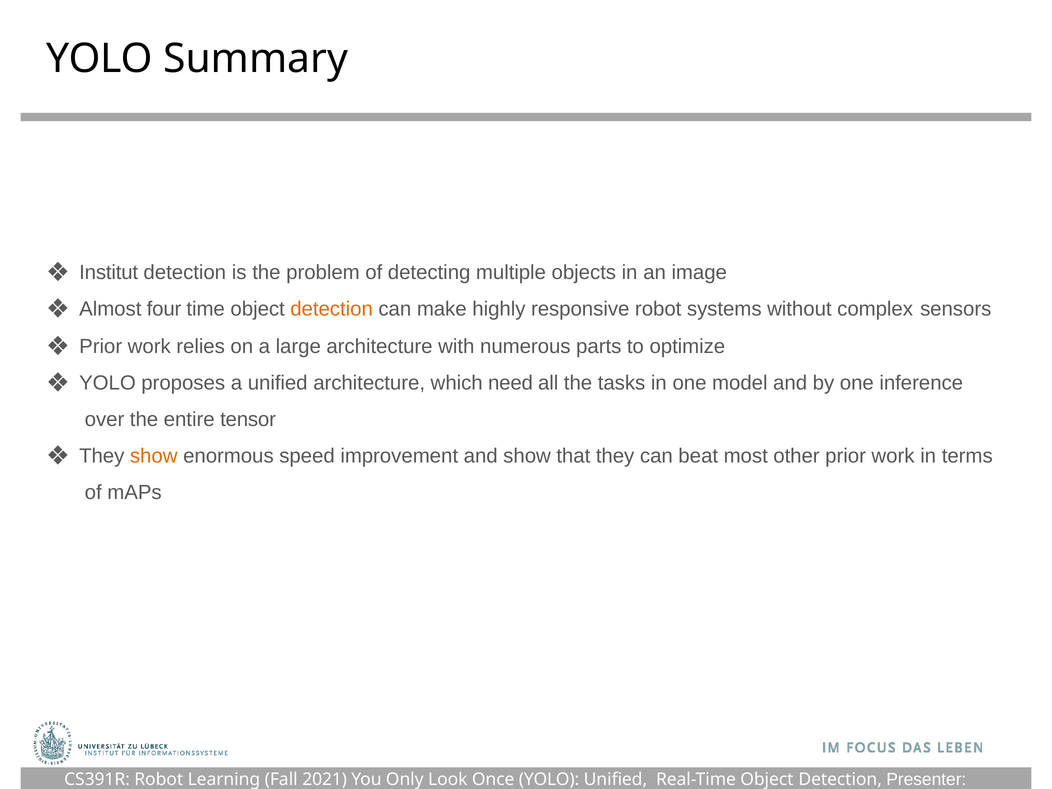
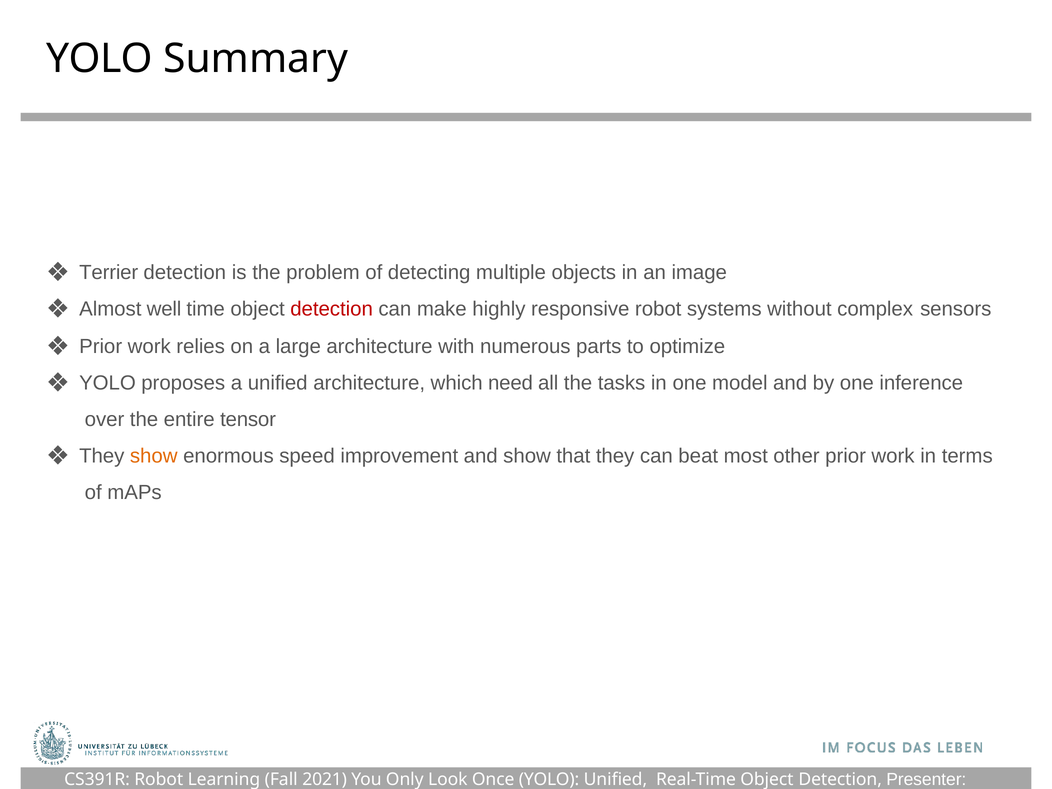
Institut: Institut -> Terrier (109, 272)
four: four -> well (164, 309)
detection colour: orange -> red (332, 309)
